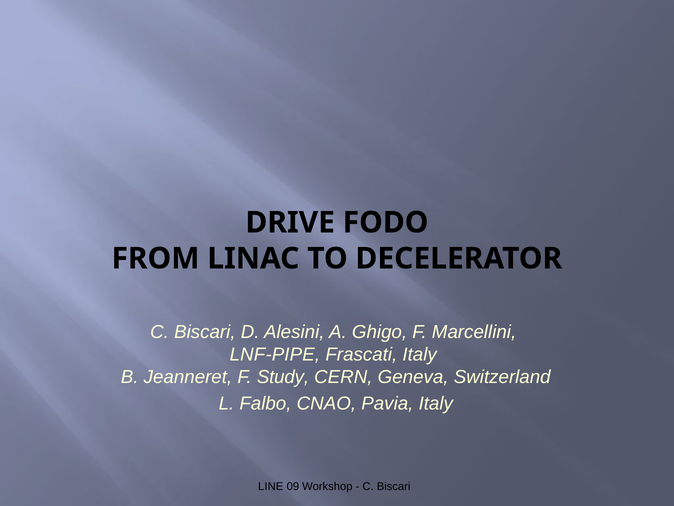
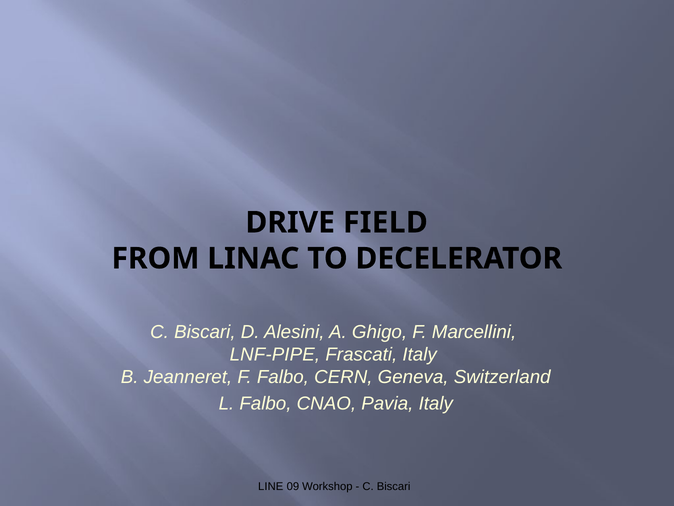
FODO: FODO -> FIELD (385, 222)
F Study: Study -> Falbo (283, 377)
